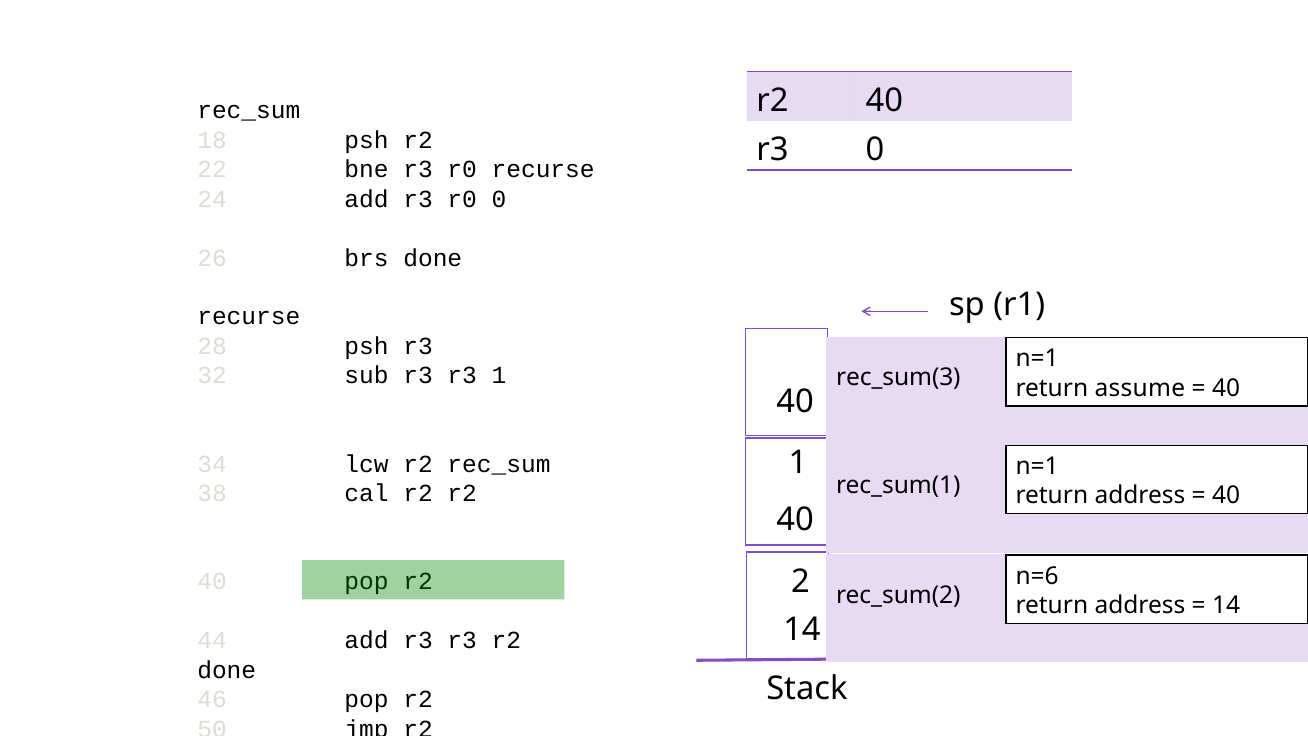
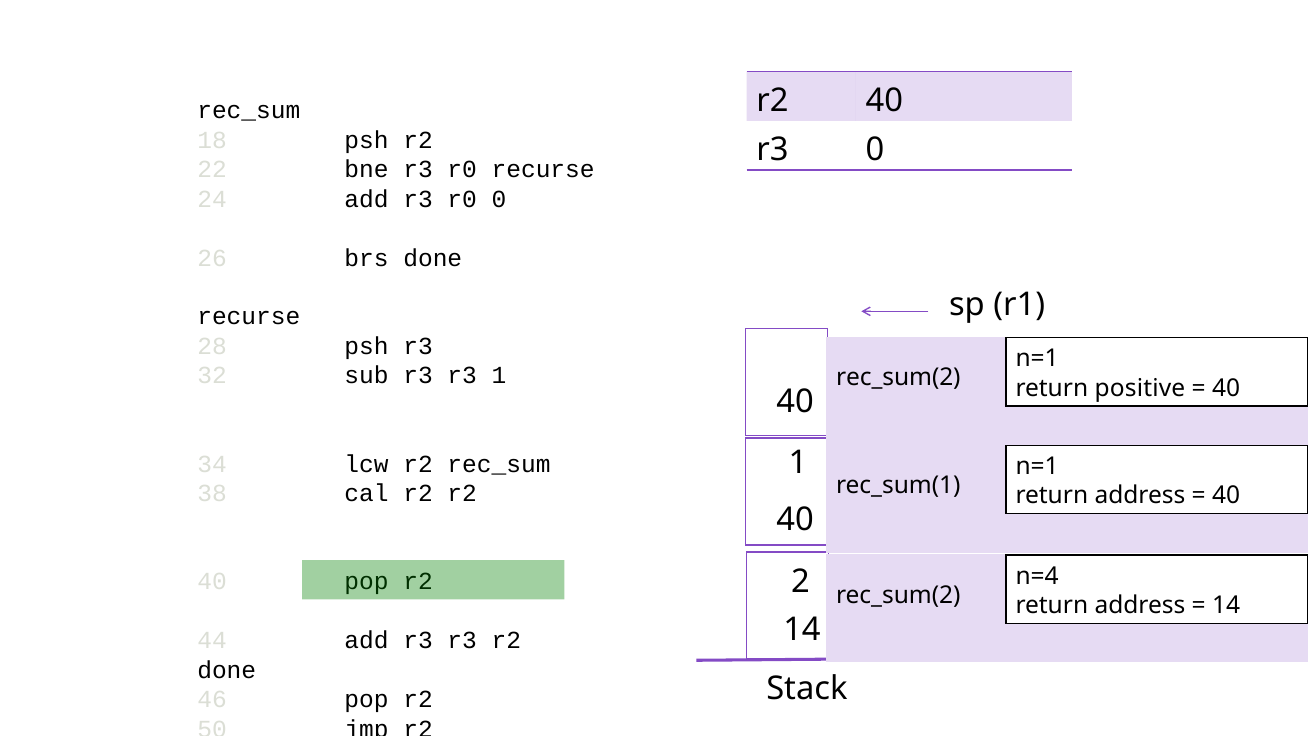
rec_sum(3: rec_sum(3 -> rec_sum(2 (898, 378)
assume: assume -> positive (1140, 388)
n=6: n=6 -> n=4 (1037, 576)
